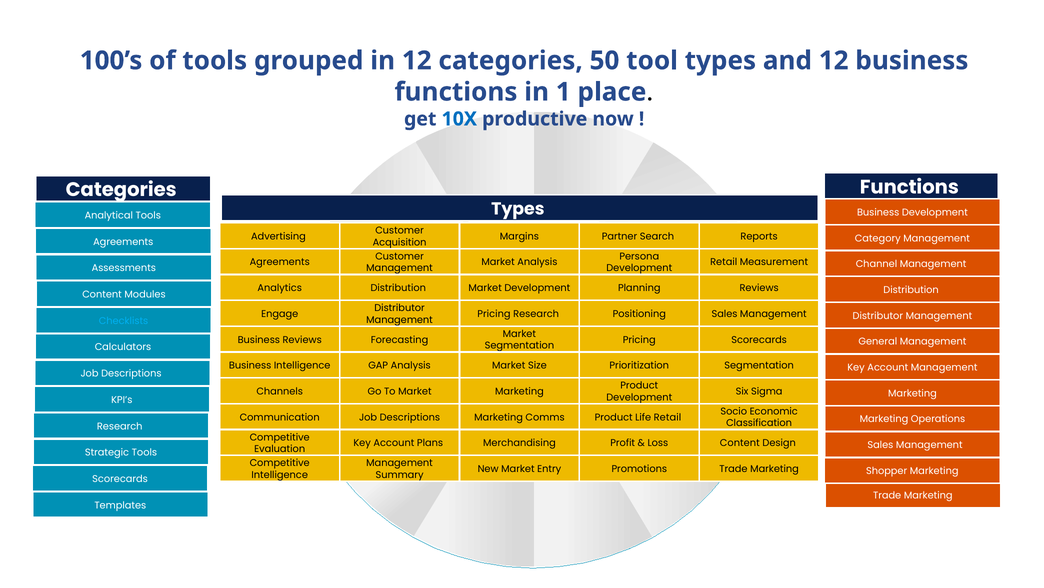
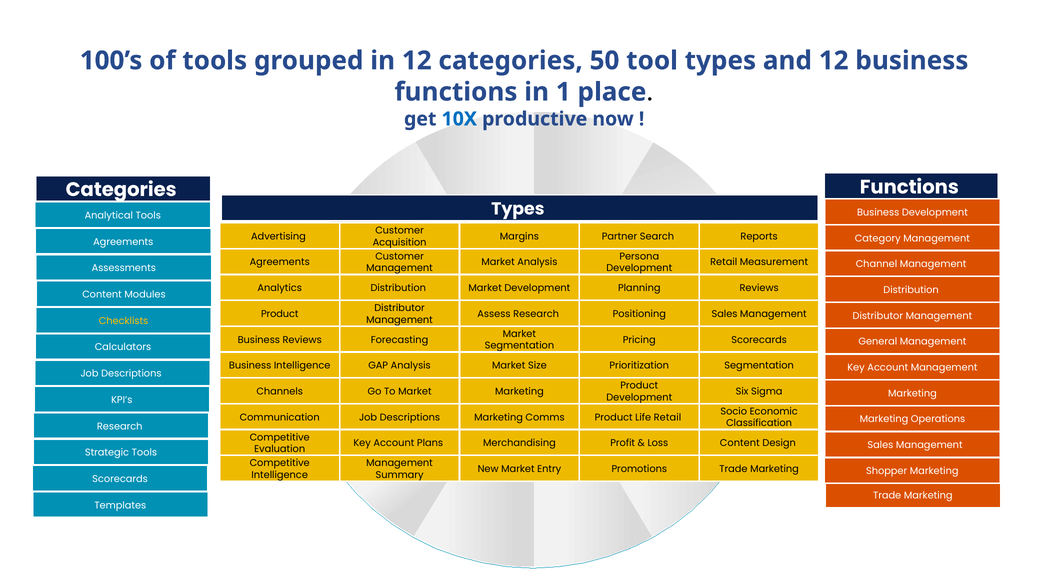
Engage: Engage -> Product (280, 314)
Pricing: Pricing -> Assess (494, 314)
Checklists colour: light blue -> yellow (123, 320)
